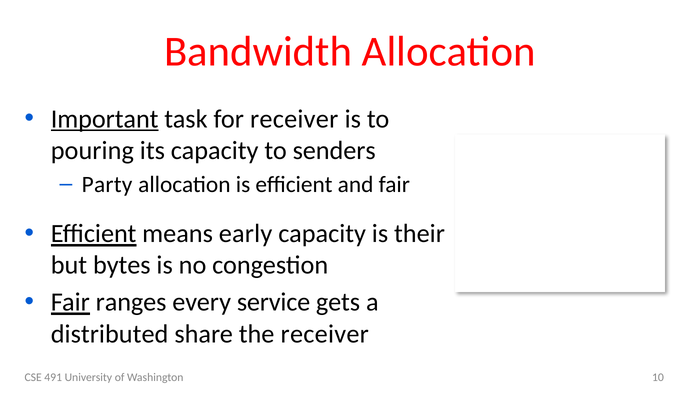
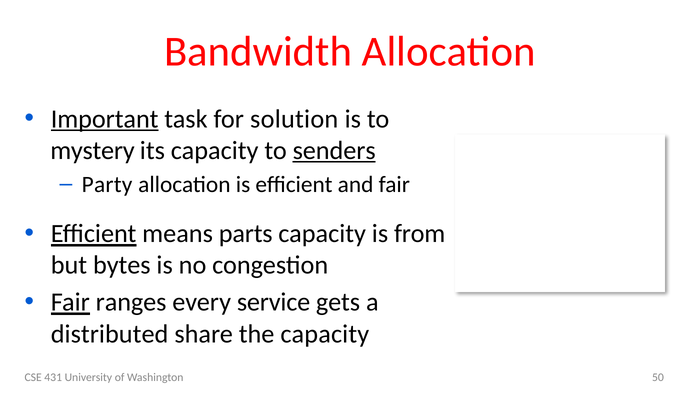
for receiver: receiver -> solution (294, 119)
pouring: pouring -> mystery (92, 150)
senders underline: none -> present (334, 150)
early: early -> parts (246, 234)
their: their -> from (420, 234)
the receiver: receiver -> capacity (325, 334)
491: 491 -> 431 (53, 377)
10: 10 -> 50 (658, 377)
